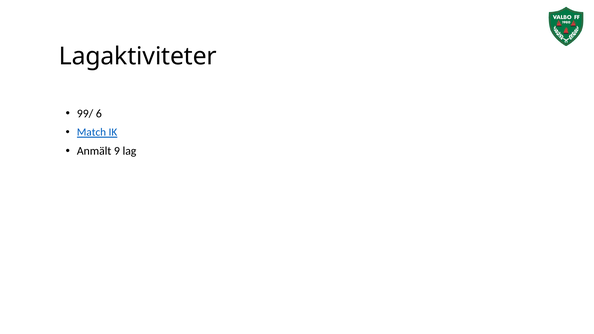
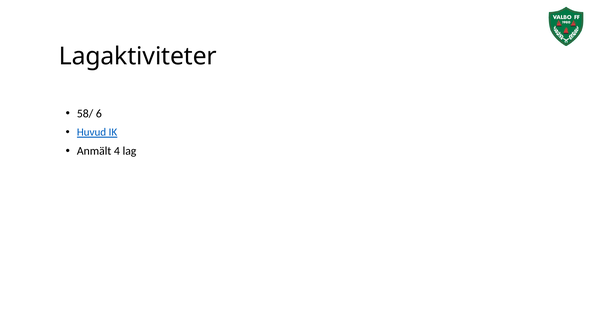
99/: 99/ -> 58/ (85, 114)
Match: Match -> Huvud (92, 132)
9: 9 -> 4 (117, 151)
